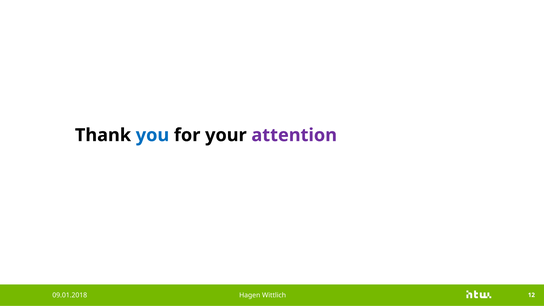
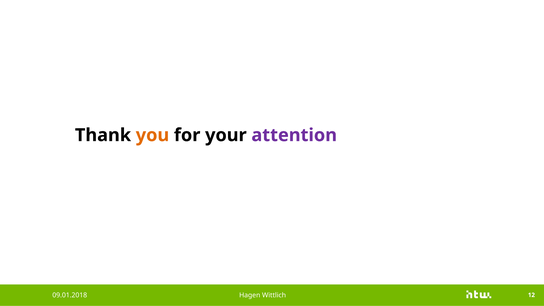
you colour: blue -> orange (152, 135)
